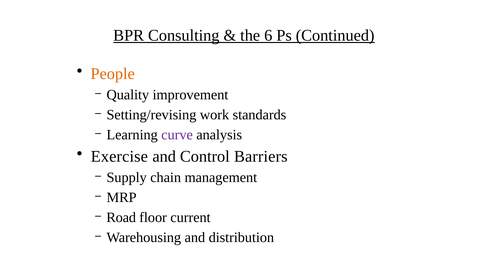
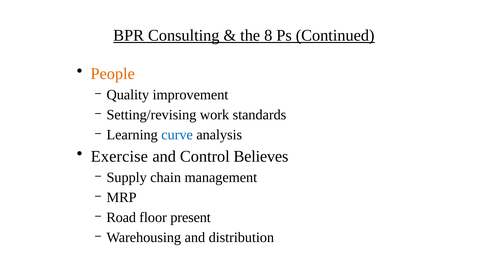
6: 6 -> 8 (268, 35)
curve colour: purple -> blue (177, 135)
Barriers: Barriers -> Believes (261, 156)
current: current -> present (191, 217)
